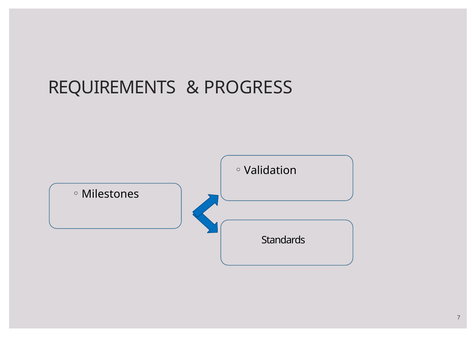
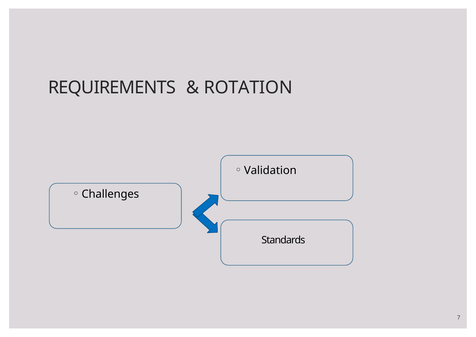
PROGRESS: PROGRESS -> ROTATION (248, 88)
Milestones: Milestones -> Challenges (110, 194)
